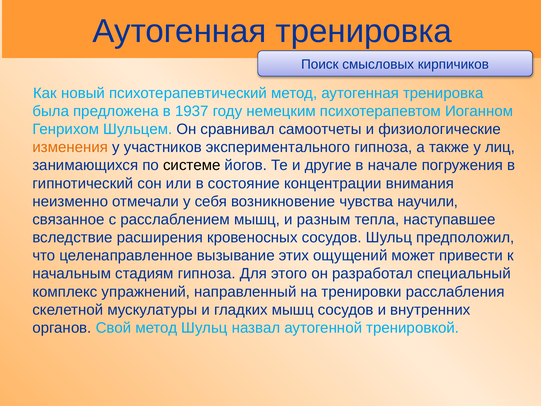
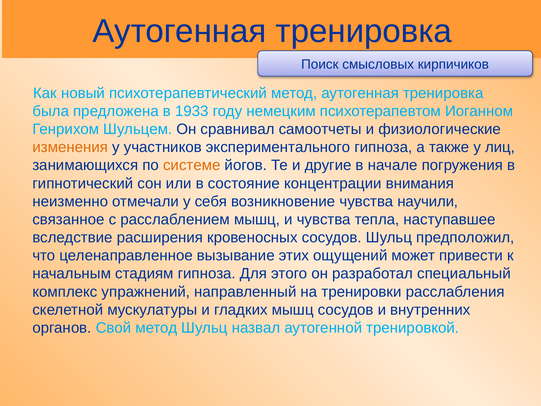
1937: 1937 -> 1933 (192, 111)
системе colour: black -> orange (192, 165)
и разным: разным -> чувства (324, 219)
